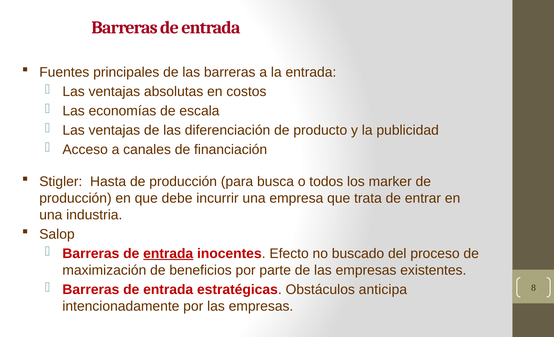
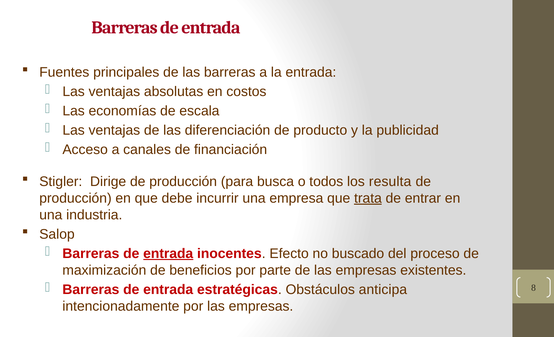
Hasta: Hasta -> Dirige (108, 182)
marker: marker -> resulta (390, 182)
trata underline: none -> present (368, 198)
